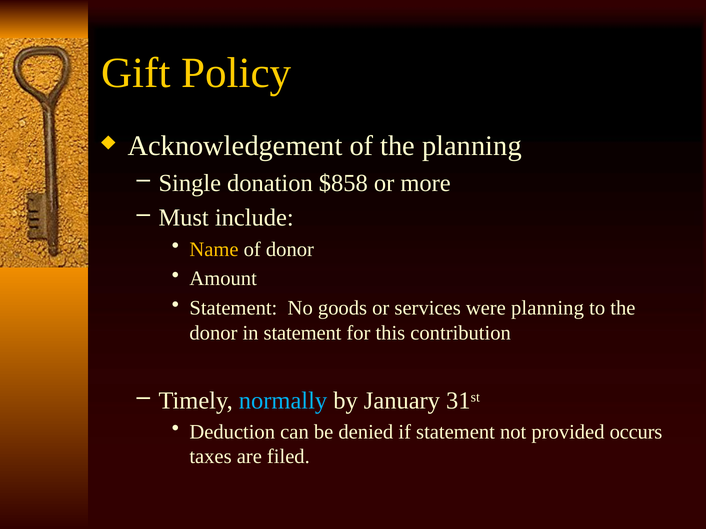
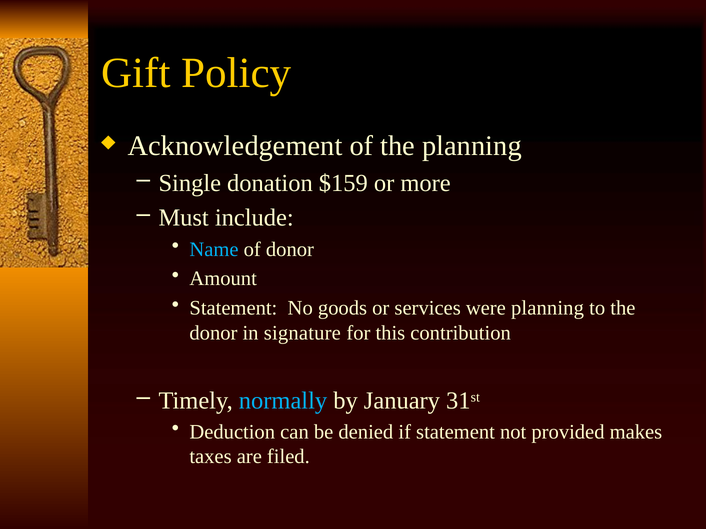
$858: $858 -> $159 (343, 183)
Name colour: yellow -> light blue (214, 250)
in statement: statement -> signature (302, 333)
occurs: occurs -> makes (636, 432)
